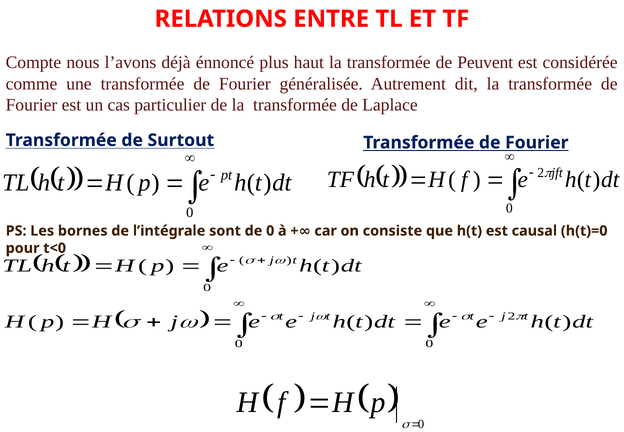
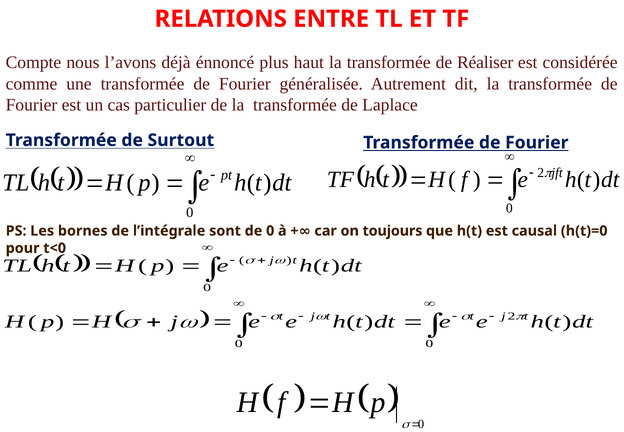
Peuvent: Peuvent -> Réaliser (485, 63)
consiste: consiste -> toujours (392, 231)
